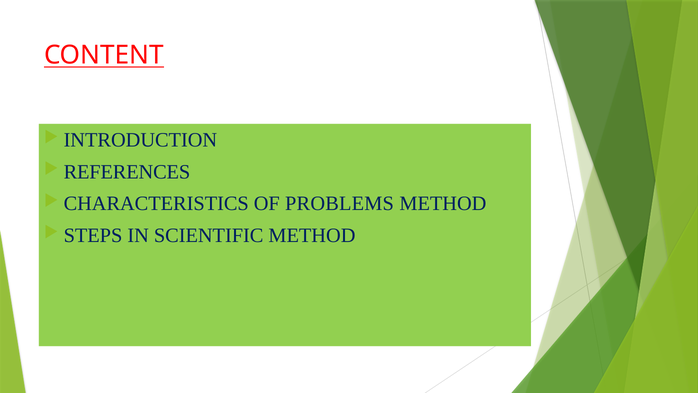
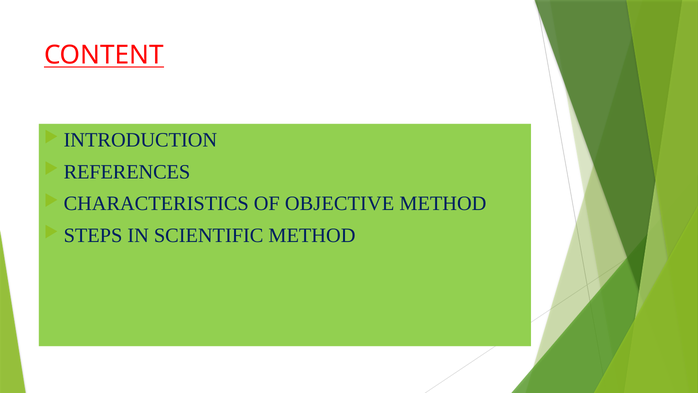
PROBLEMS: PROBLEMS -> OBJECTIVE (340, 203)
